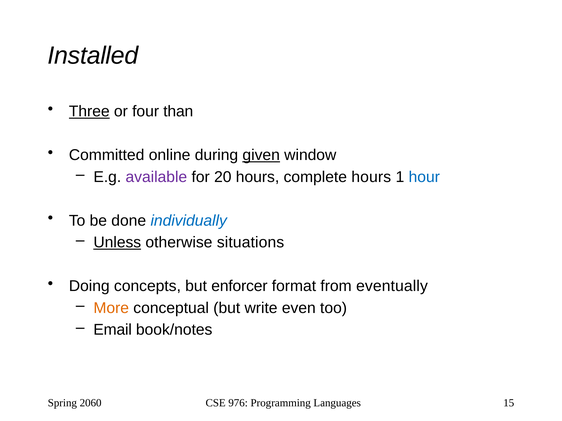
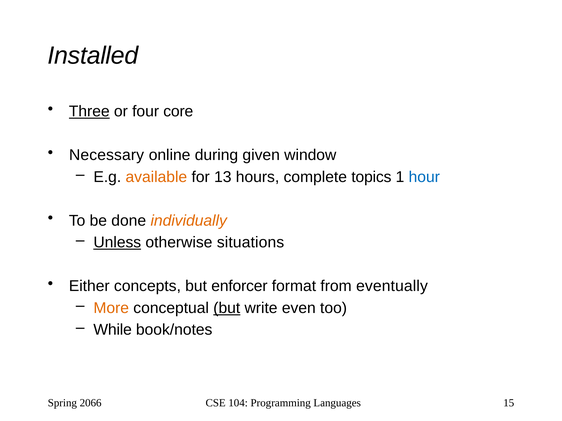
than: than -> core (178, 112)
Committed: Committed -> Necessary (107, 155)
given underline: present -> none (261, 155)
available colour: purple -> orange (156, 177)
20: 20 -> 13 (223, 177)
complete hours: hours -> topics (371, 177)
individually colour: blue -> orange (189, 221)
Doing: Doing -> Either (89, 287)
but underline: none -> present (227, 308)
Email: Email -> While (113, 330)
2060: 2060 -> 2066 (91, 404)
976: 976 -> 104 (238, 404)
